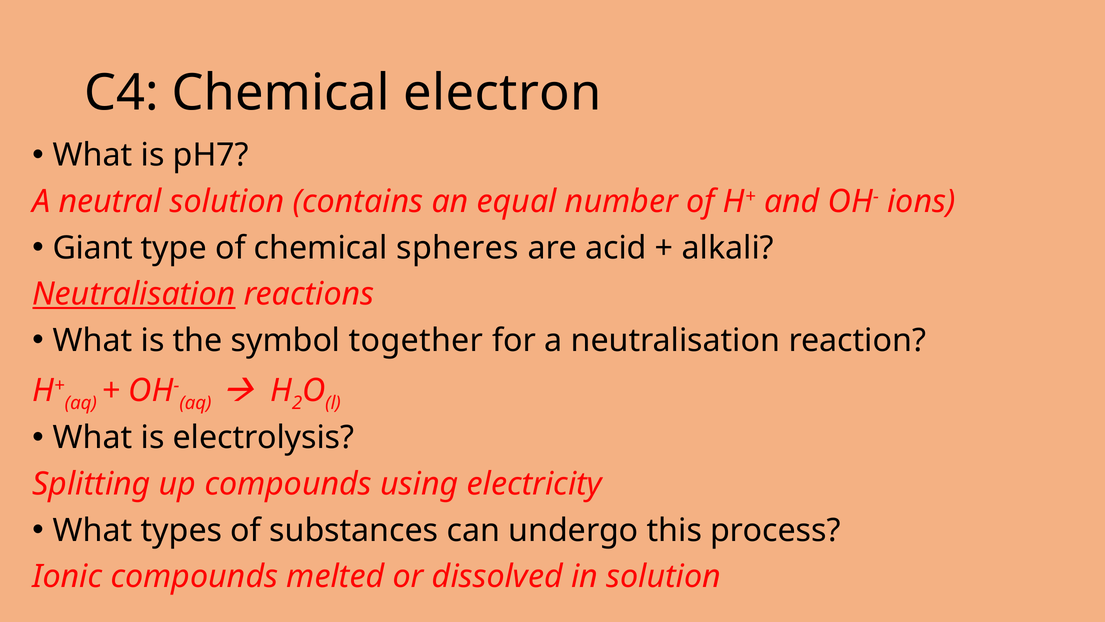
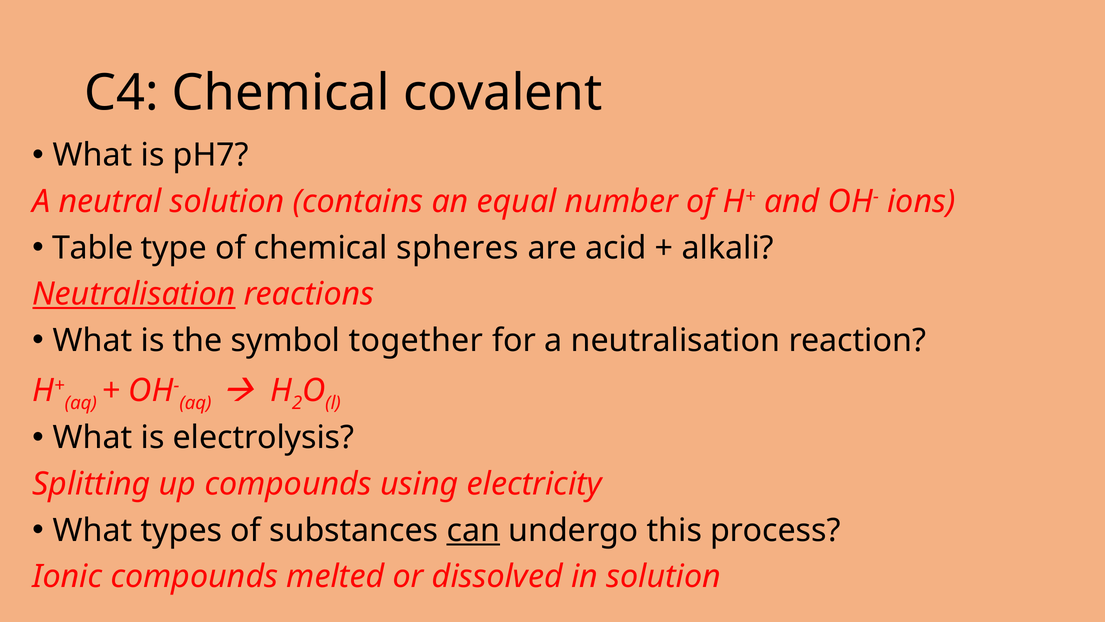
electron: electron -> covalent (503, 93)
Giant: Giant -> Table (93, 248)
can underline: none -> present (473, 530)
